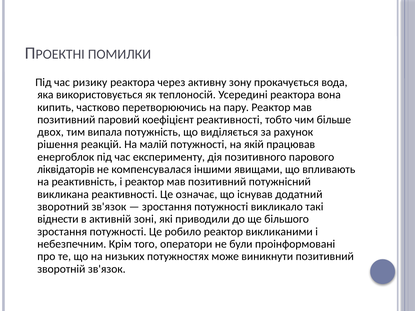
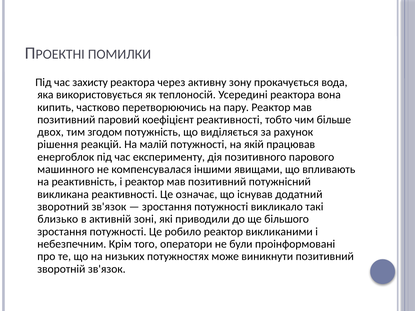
ризику: ризику -> захисту (90, 82)
випала: випала -> згодом (105, 132)
ліквідаторів: ліквідаторів -> машинного (66, 170)
віднести: віднести -> близько (58, 219)
